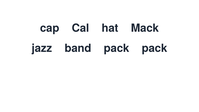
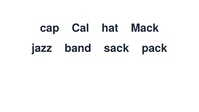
band pack: pack -> sack (117, 48)
